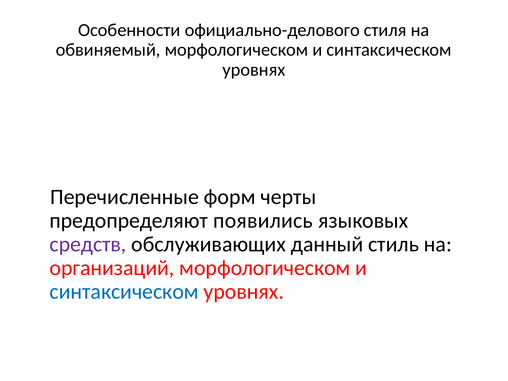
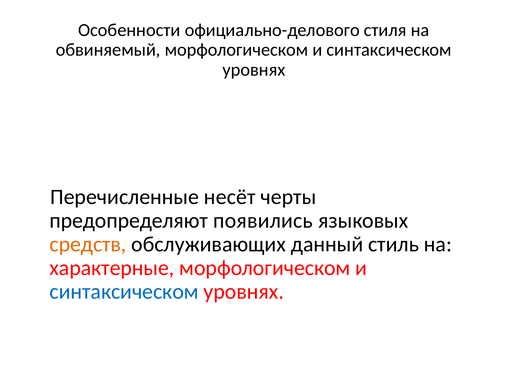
форм: форм -> несёт (230, 197)
средств colour: purple -> orange (88, 244)
организаций: организаций -> характерные (112, 268)
